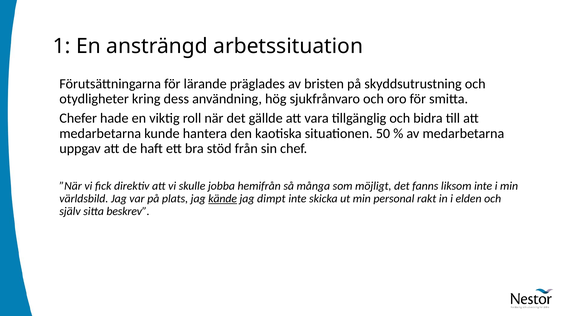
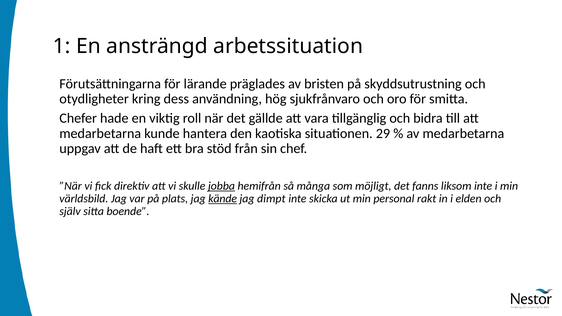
50: 50 -> 29 (383, 133)
jobba underline: none -> present (221, 186)
beskrev: beskrev -> boende (128, 211)
